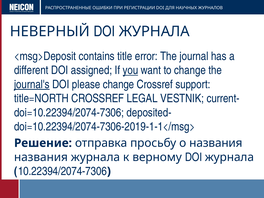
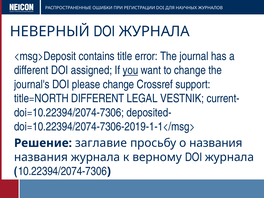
journal's underline: present -> none (32, 84)
title=NORTH CROSSREF: CROSSREF -> DIFFERENT (98, 98)
отправка: отправка -> заглавие (101, 143)
